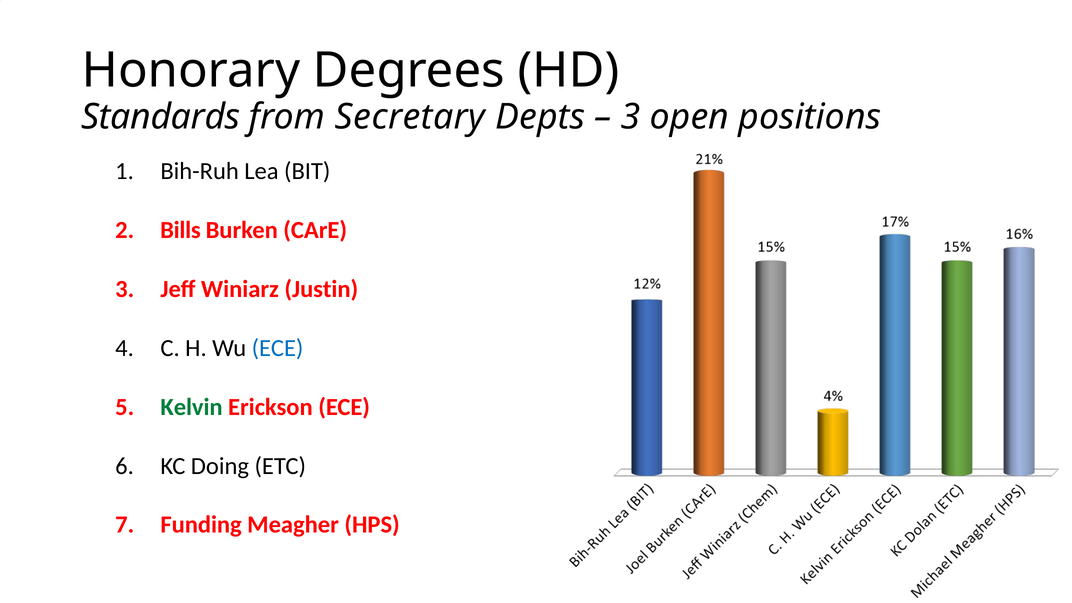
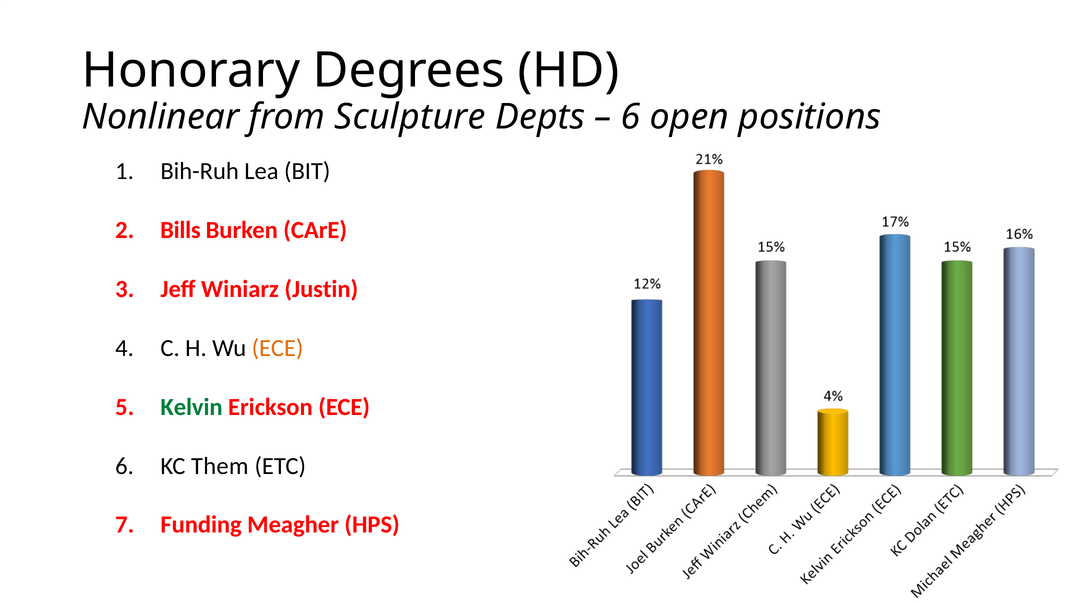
Standards: Standards -> Nonlinear (161, 117)
Secretary: Secretary -> Sculpture (410, 117)
3: 3 -> 6 (631, 117)
ECE colour: blue -> orange (278, 348)
Doing: Doing -> Them (220, 466)
